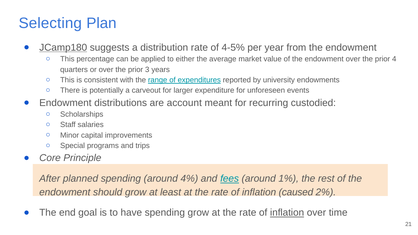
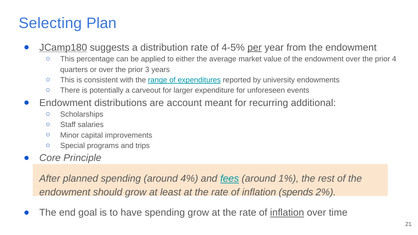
per underline: none -> present (255, 48)
custodied: custodied -> additional (313, 103)
caused: caused -> spends (296, 192)
